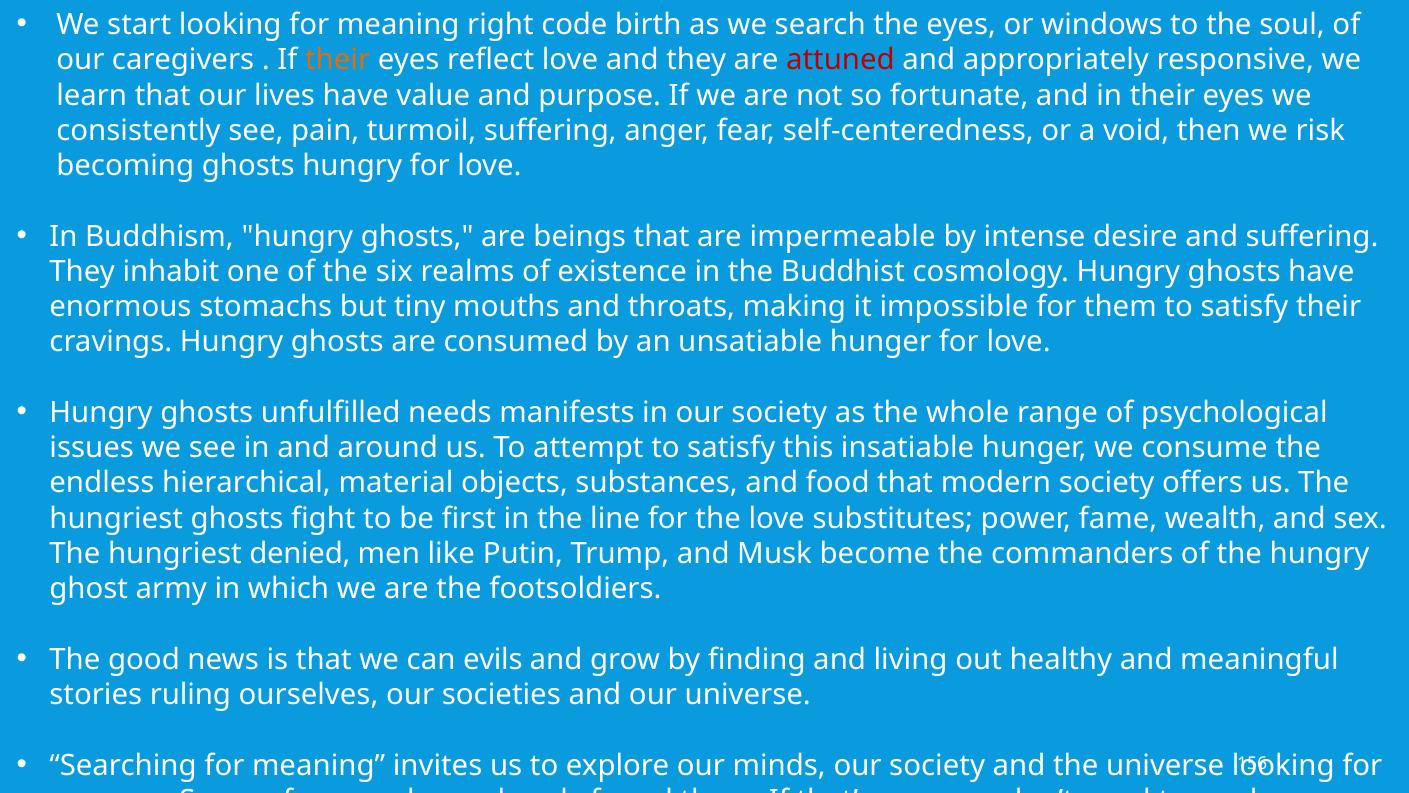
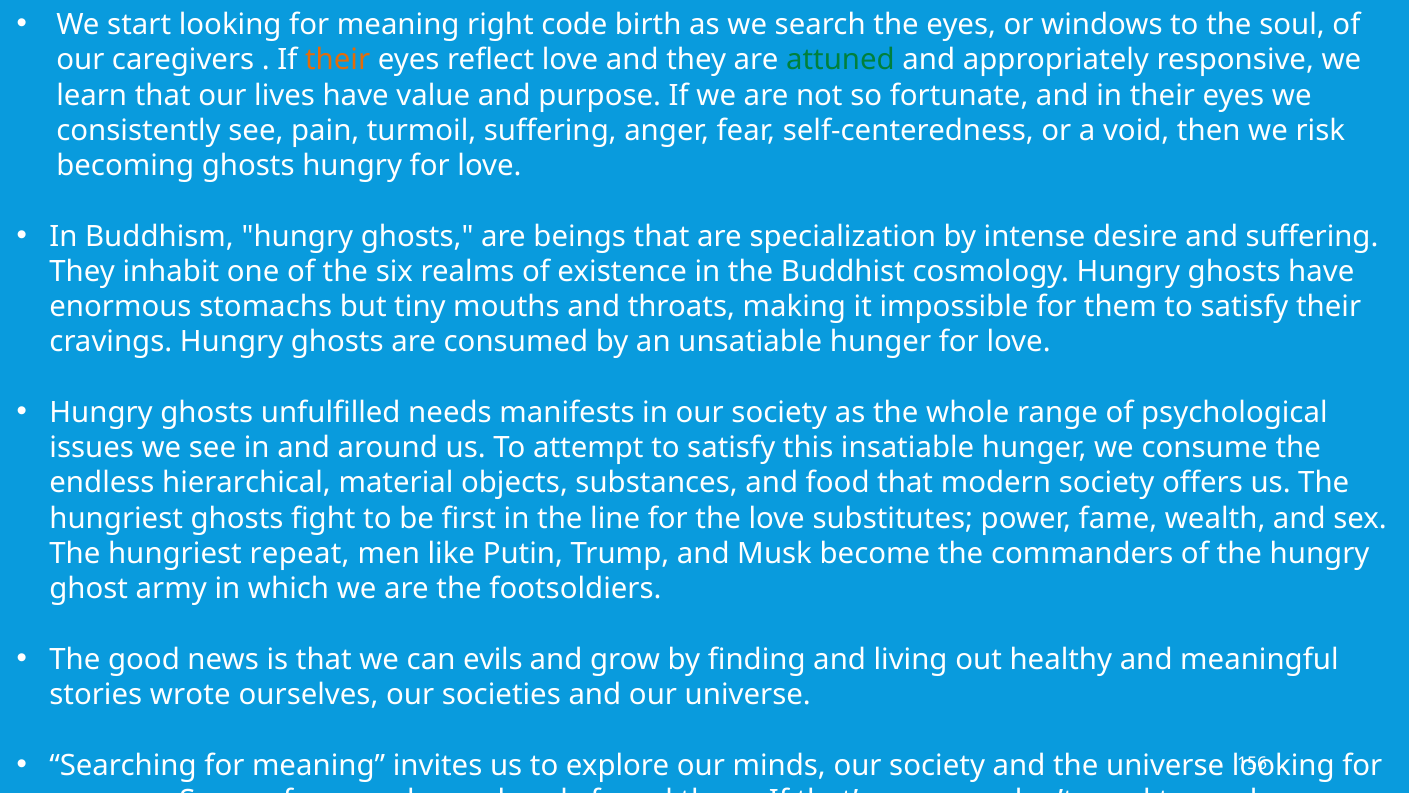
attuned colour: red -> green (840, 60)
impermeable: impermeable -> specialization (843, 236)
denied: denied -> repeat (300, 553)
ruling: ruling -> wrote (190, 694)
